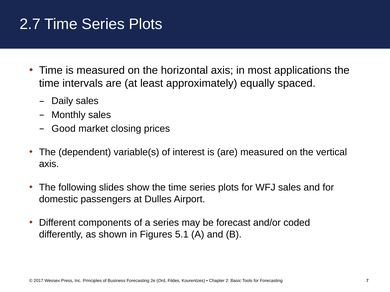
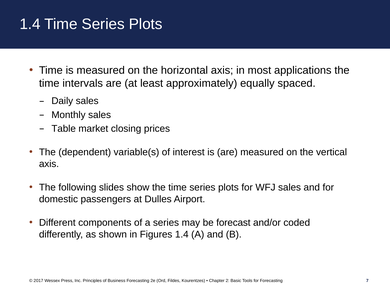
2.7: 2.7 -> 1.4 (30, 24)
Good: Good -> Table (64, 129)
Figures 5.1: 5.1 -> 1.4 (182, 235)
